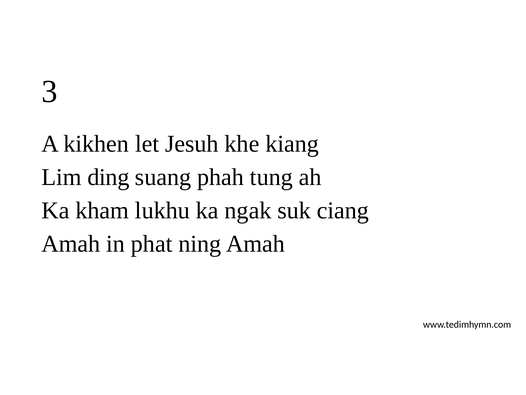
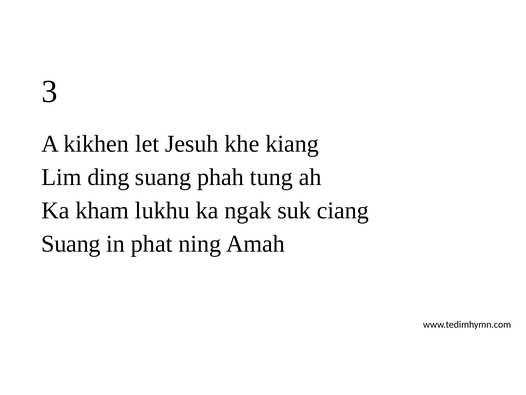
Amah: Amah -> Suang (71, 244)
